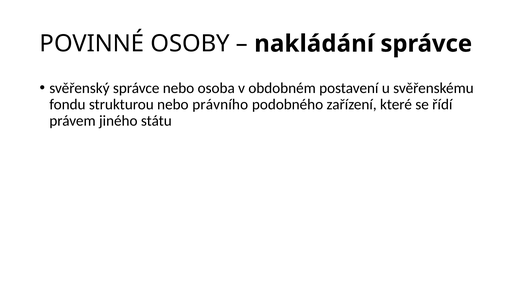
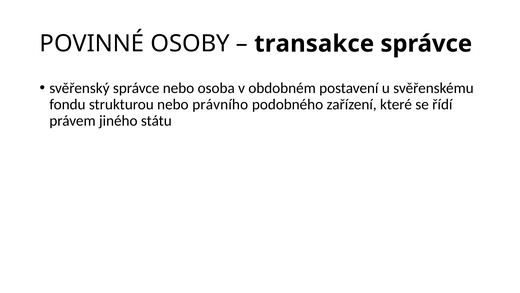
nakládání: nakládání -> transakce (314, 44)
